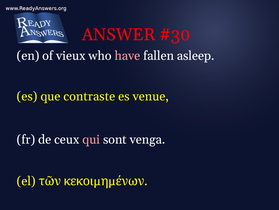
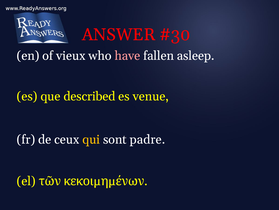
contraste: contraste -> described (89, 96)
qui colour: pink -> yellow (91, 139)
venga: venga -> padre (147, 139)
